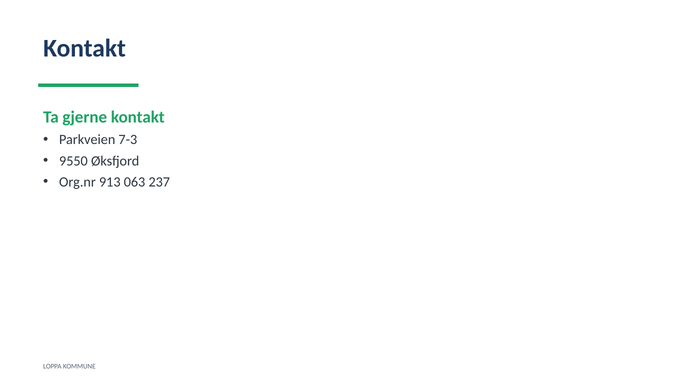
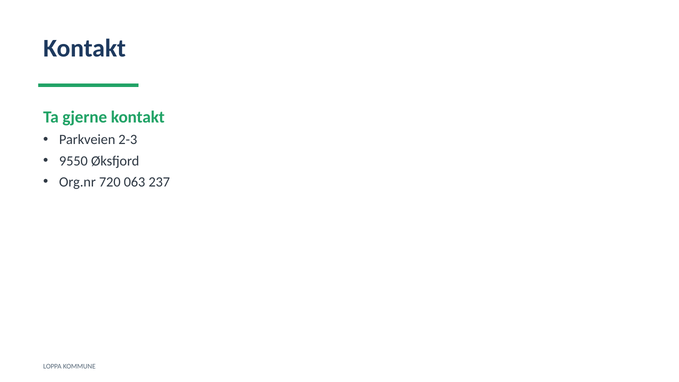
7-3: 7-3 -> 2-3 (128, 140)
913: 913 -> 720 (110, 182)
